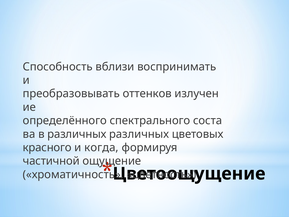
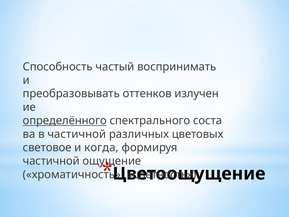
вблизи: вблизи -> частый (115, 67)
определённого underline: none -> present (65, 120)
в различных: различных -> частичной (77, 134)
красного: красного -> световое (47, 147)
